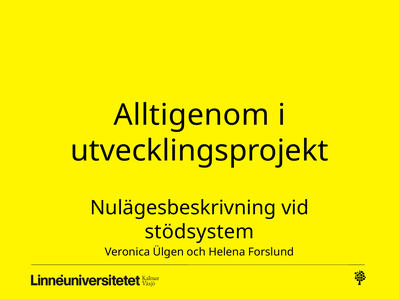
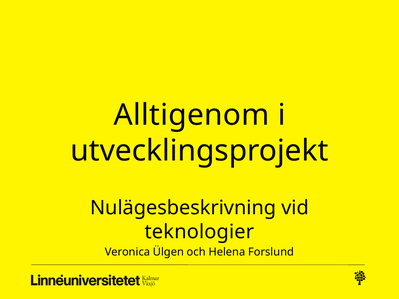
stödsystem: stödsystem -> teknologier (199, 232)
